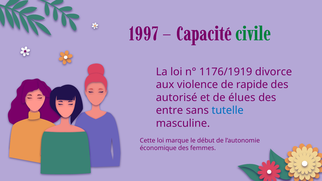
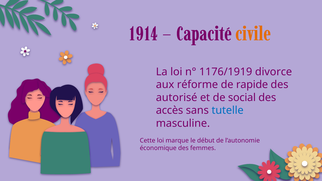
1997: 1997 -> 1914 (143, 34)
civile colour: green -> orange (253, 34)
violence: violence -> réforme (198, 85)
élues: élues -> social (242, 98)
entre: entre -> accès (170, 110)
